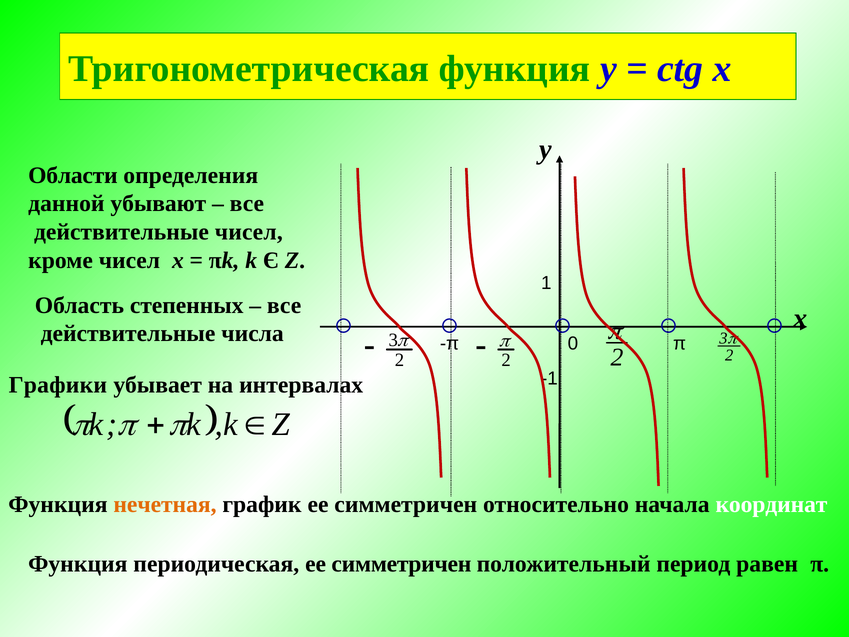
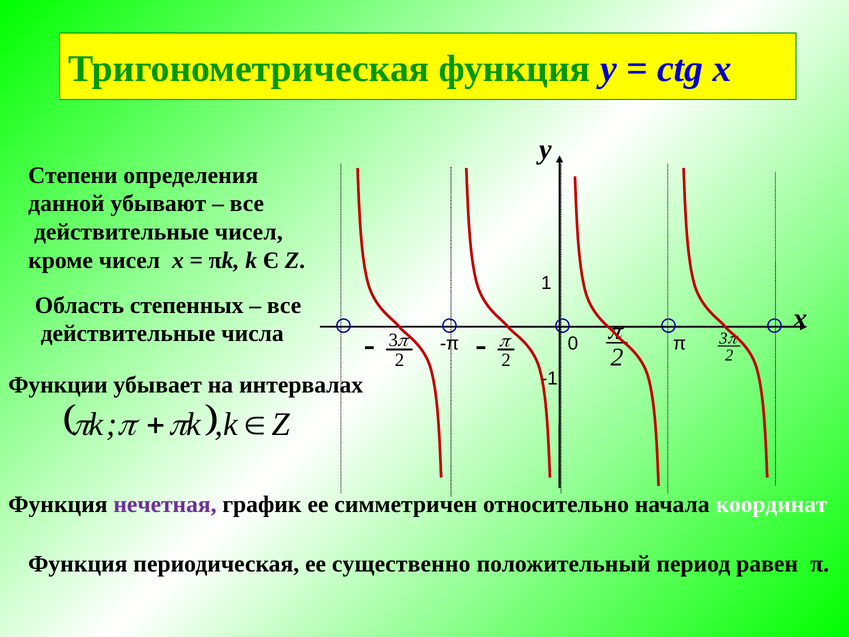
Области: Области -> Степени (73, 175)
Графики: Графики -> Функции (58, 385)
нечетная colour: orange -> purple (165, 504)
периодическая ее симметричен: симметричен -> существенно (401, 564)
